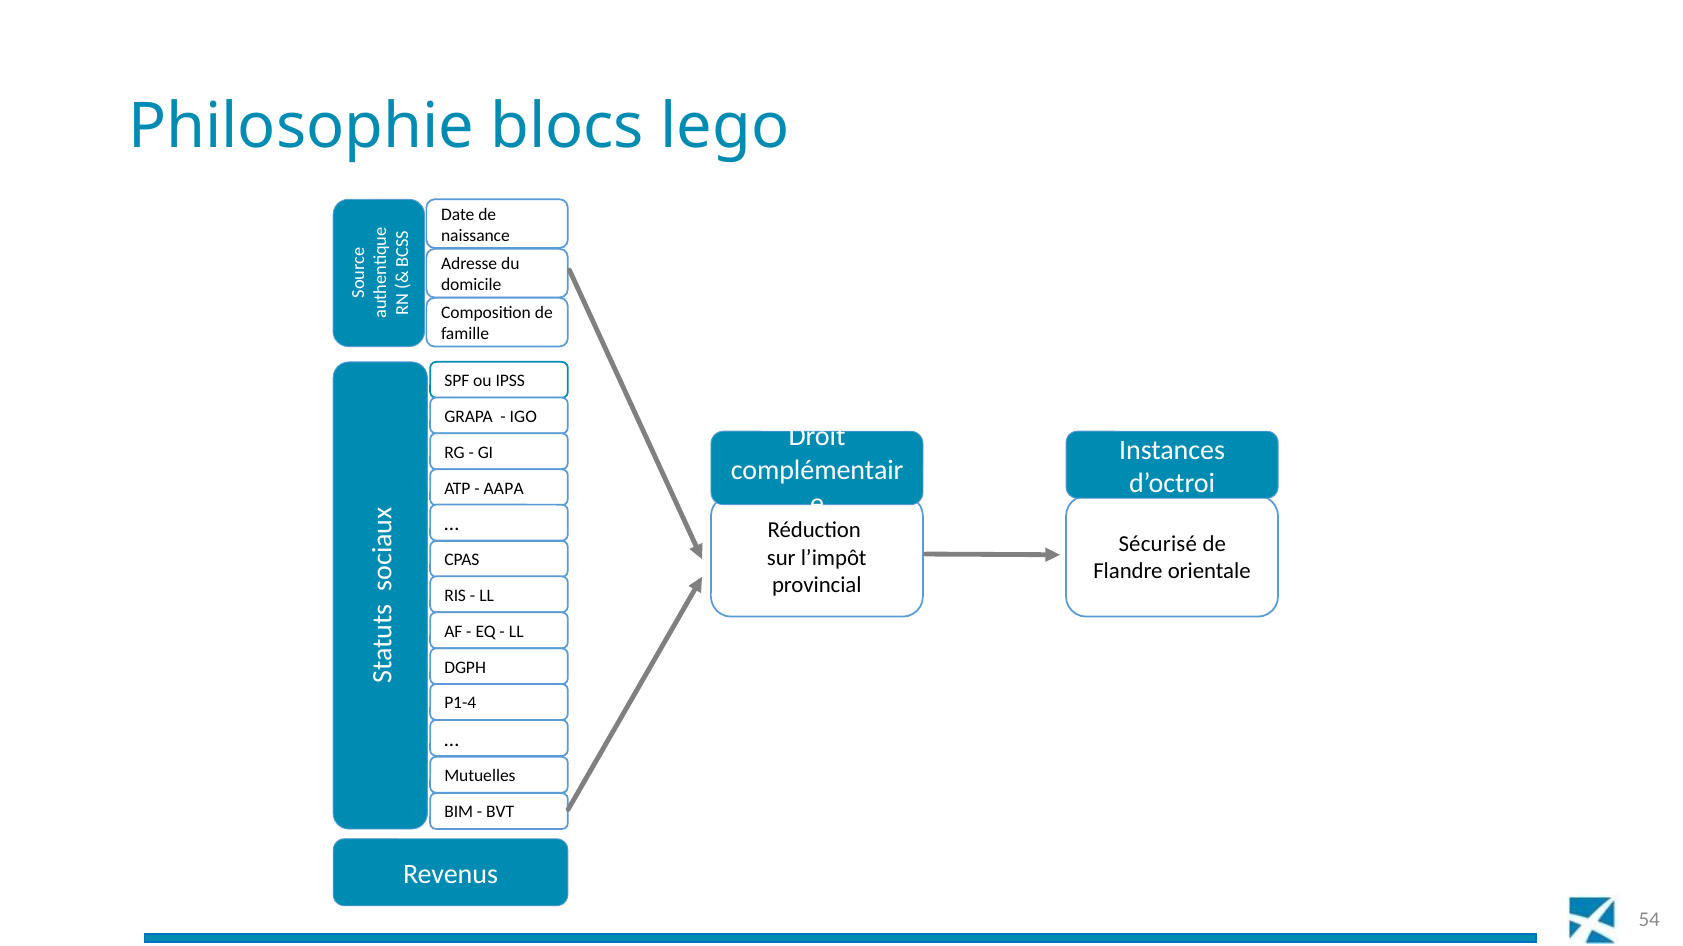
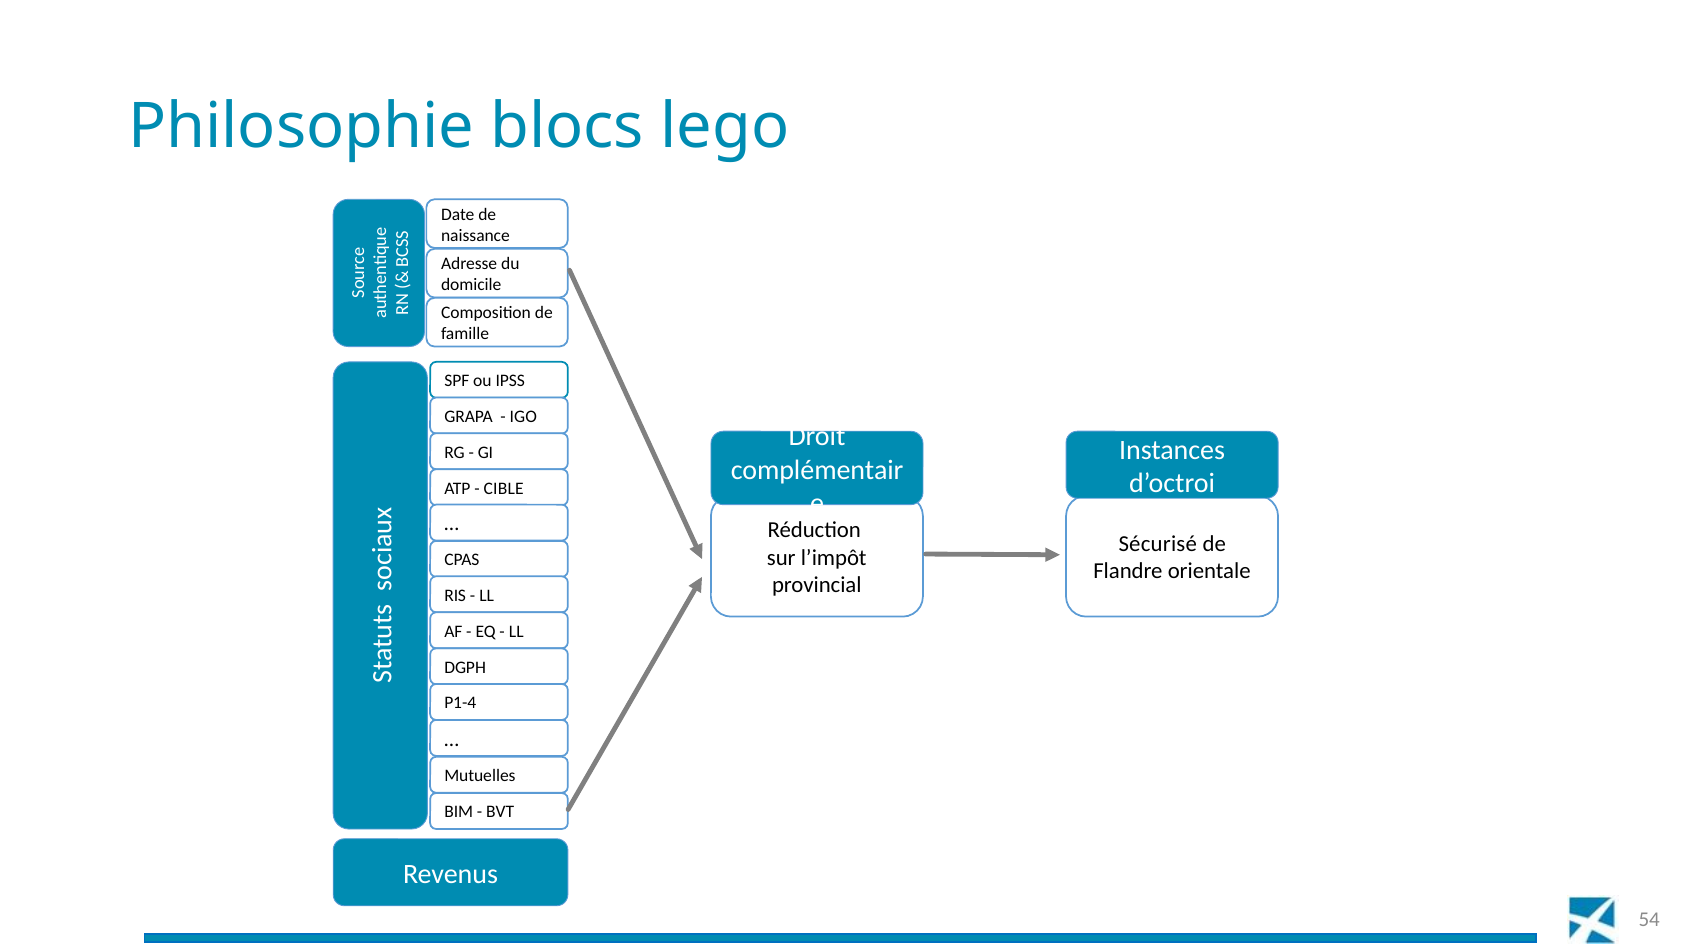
AAPA: AAPA -> CIBLE (504, 489)
